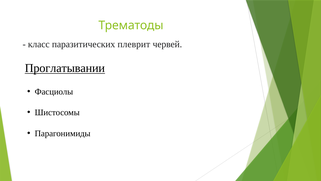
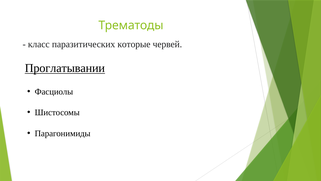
плеврит: плеврит -> которые (134, 44)
